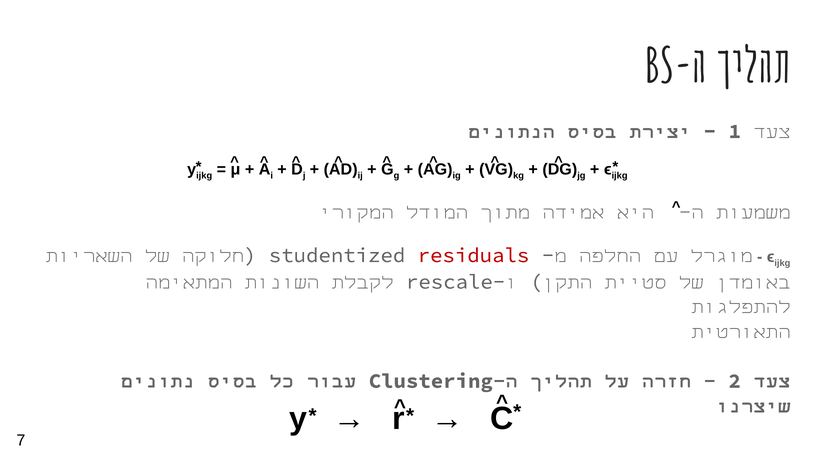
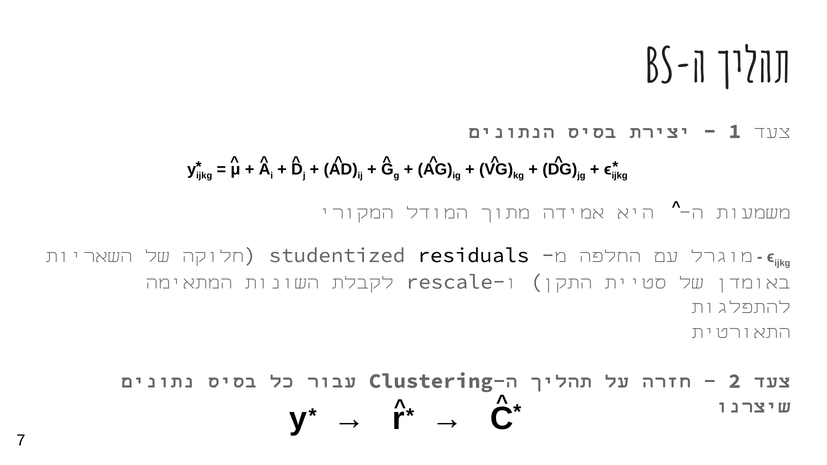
residuals colour: red -> black (474, 255)
